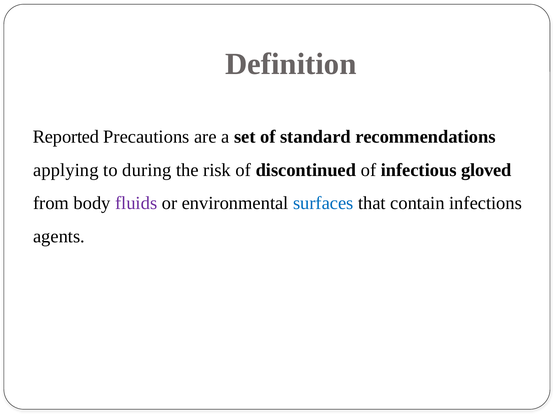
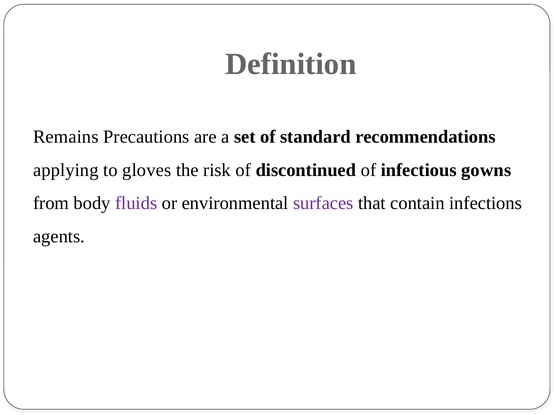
Reported: Reported -> Remains (66, 137)
during: during -> gloves (147, 170)
gloved: gloved -> gowns (486, 170)
surfaces colour: blue -> purple (323, 203)
